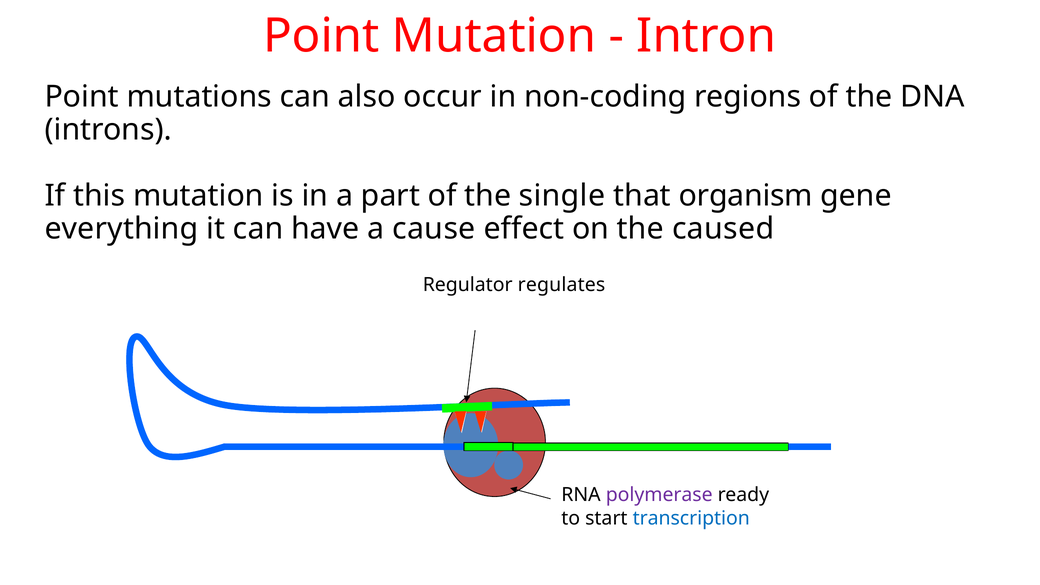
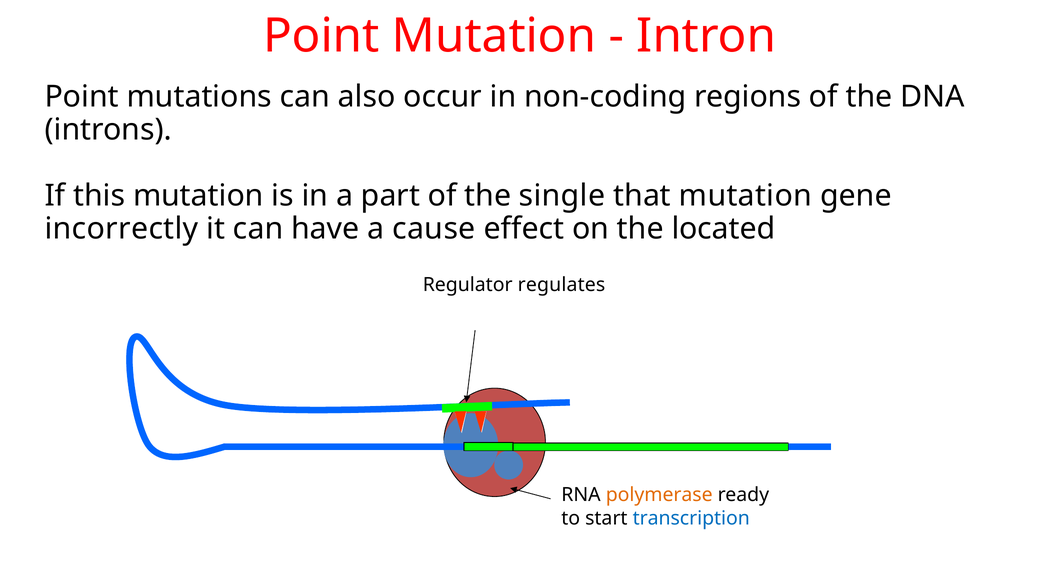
that organism: organism -> mutation (745, 196)
everything: everything -> incorrectly (122, 229)
caused: caused -> located (723, 229)
polymerase colour: purple -> orange (659, 495)
